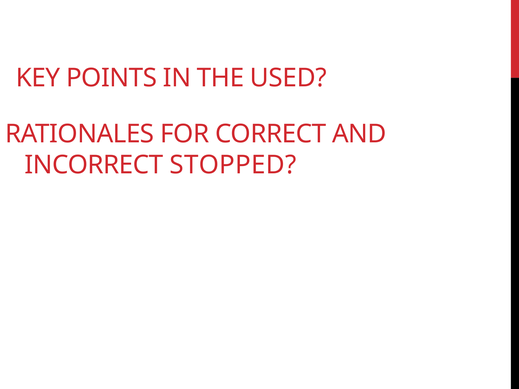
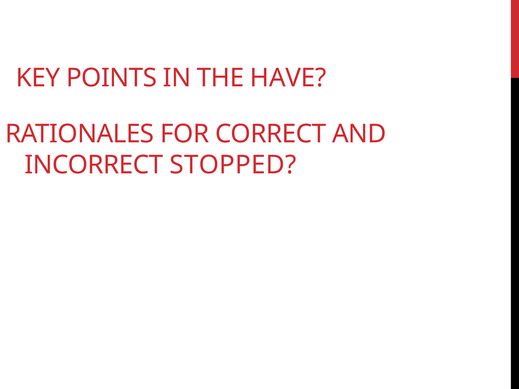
USED: USED -> HAVE (288, 78)
